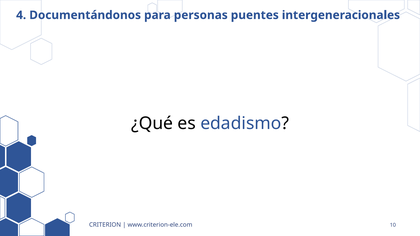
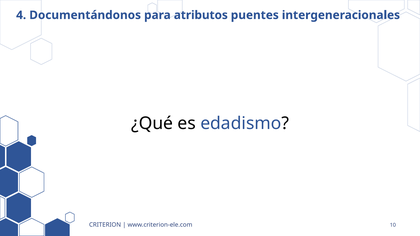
personas: personas -> atributos (201, 15)
